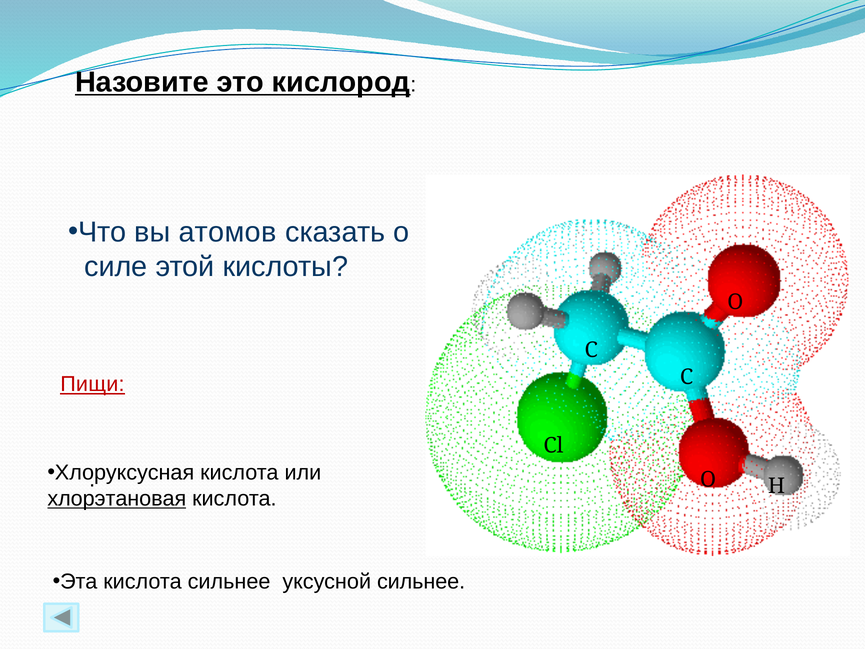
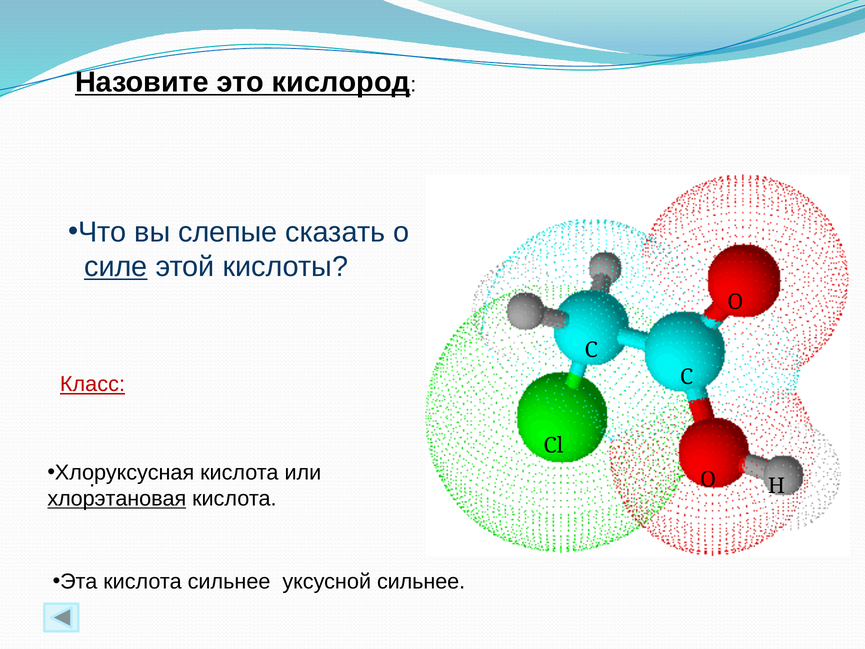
атомов: атомов -> слепые (228, 232)
силе underline: none -> present (116, 267)
Пищи: Пищи -> Класс (92, 384)
